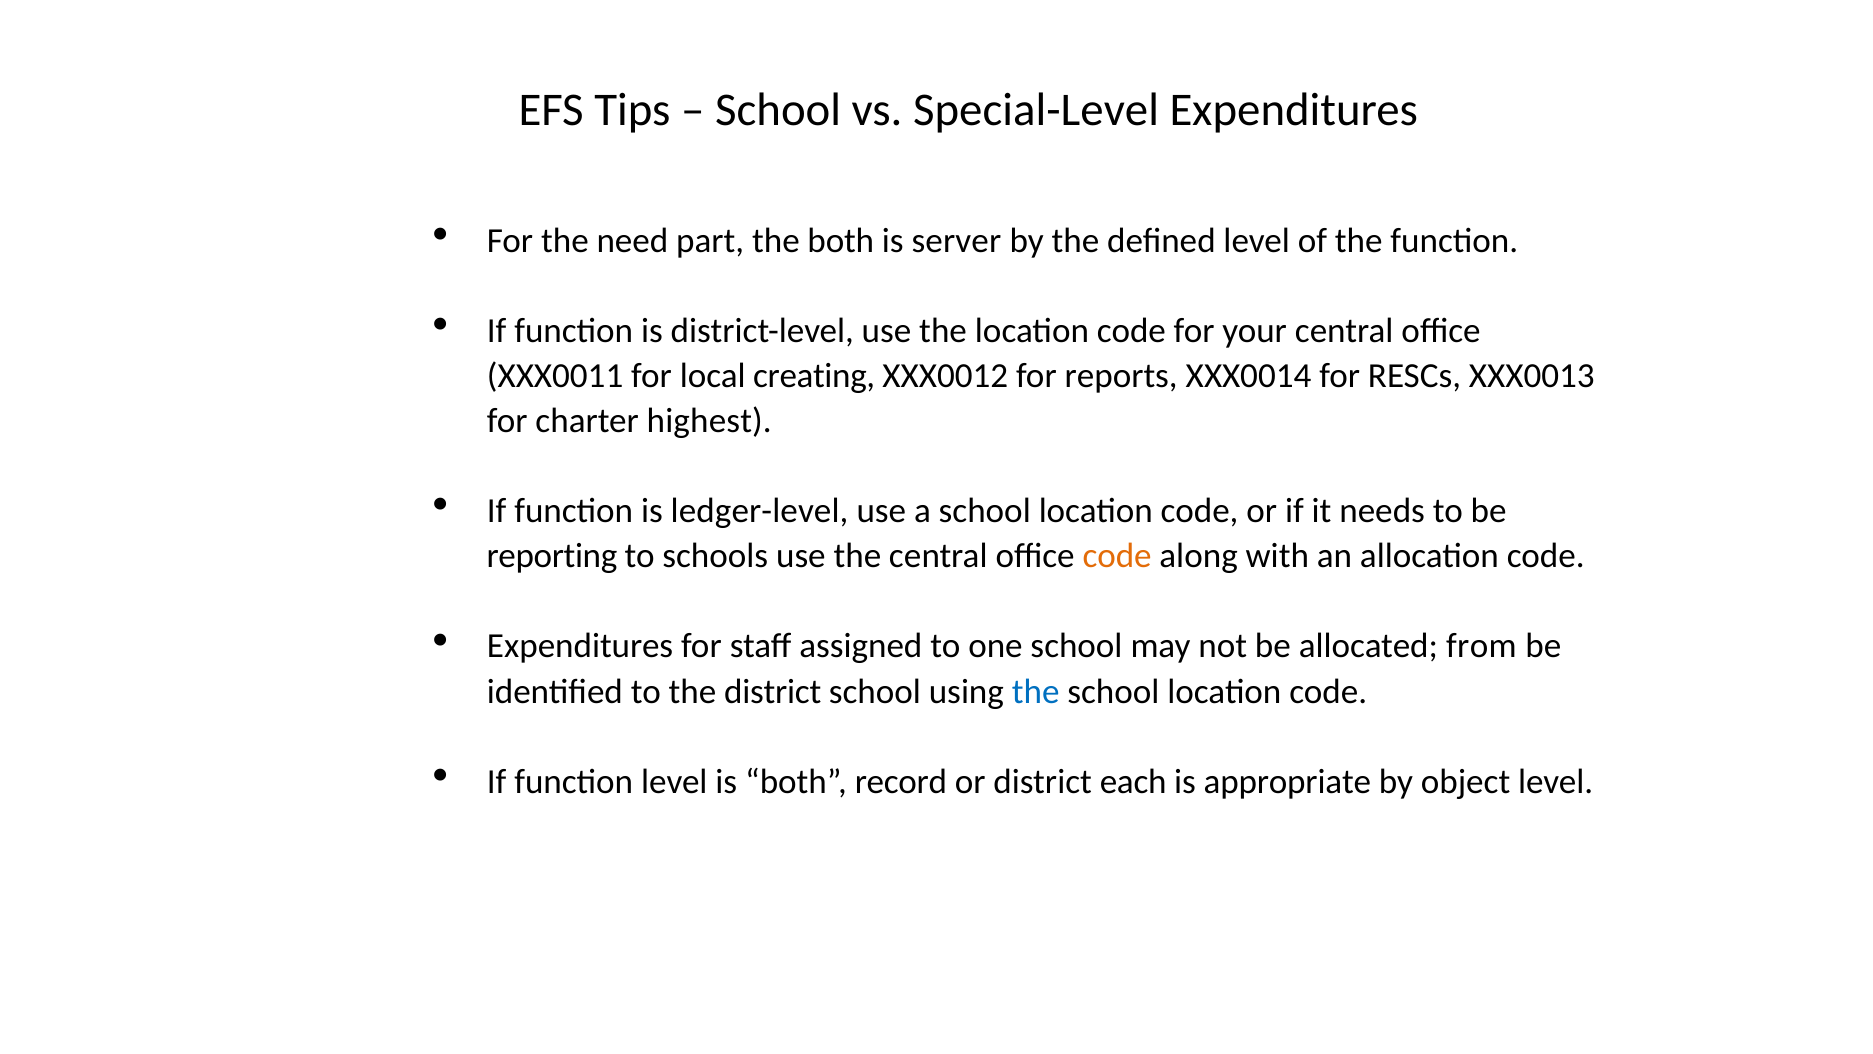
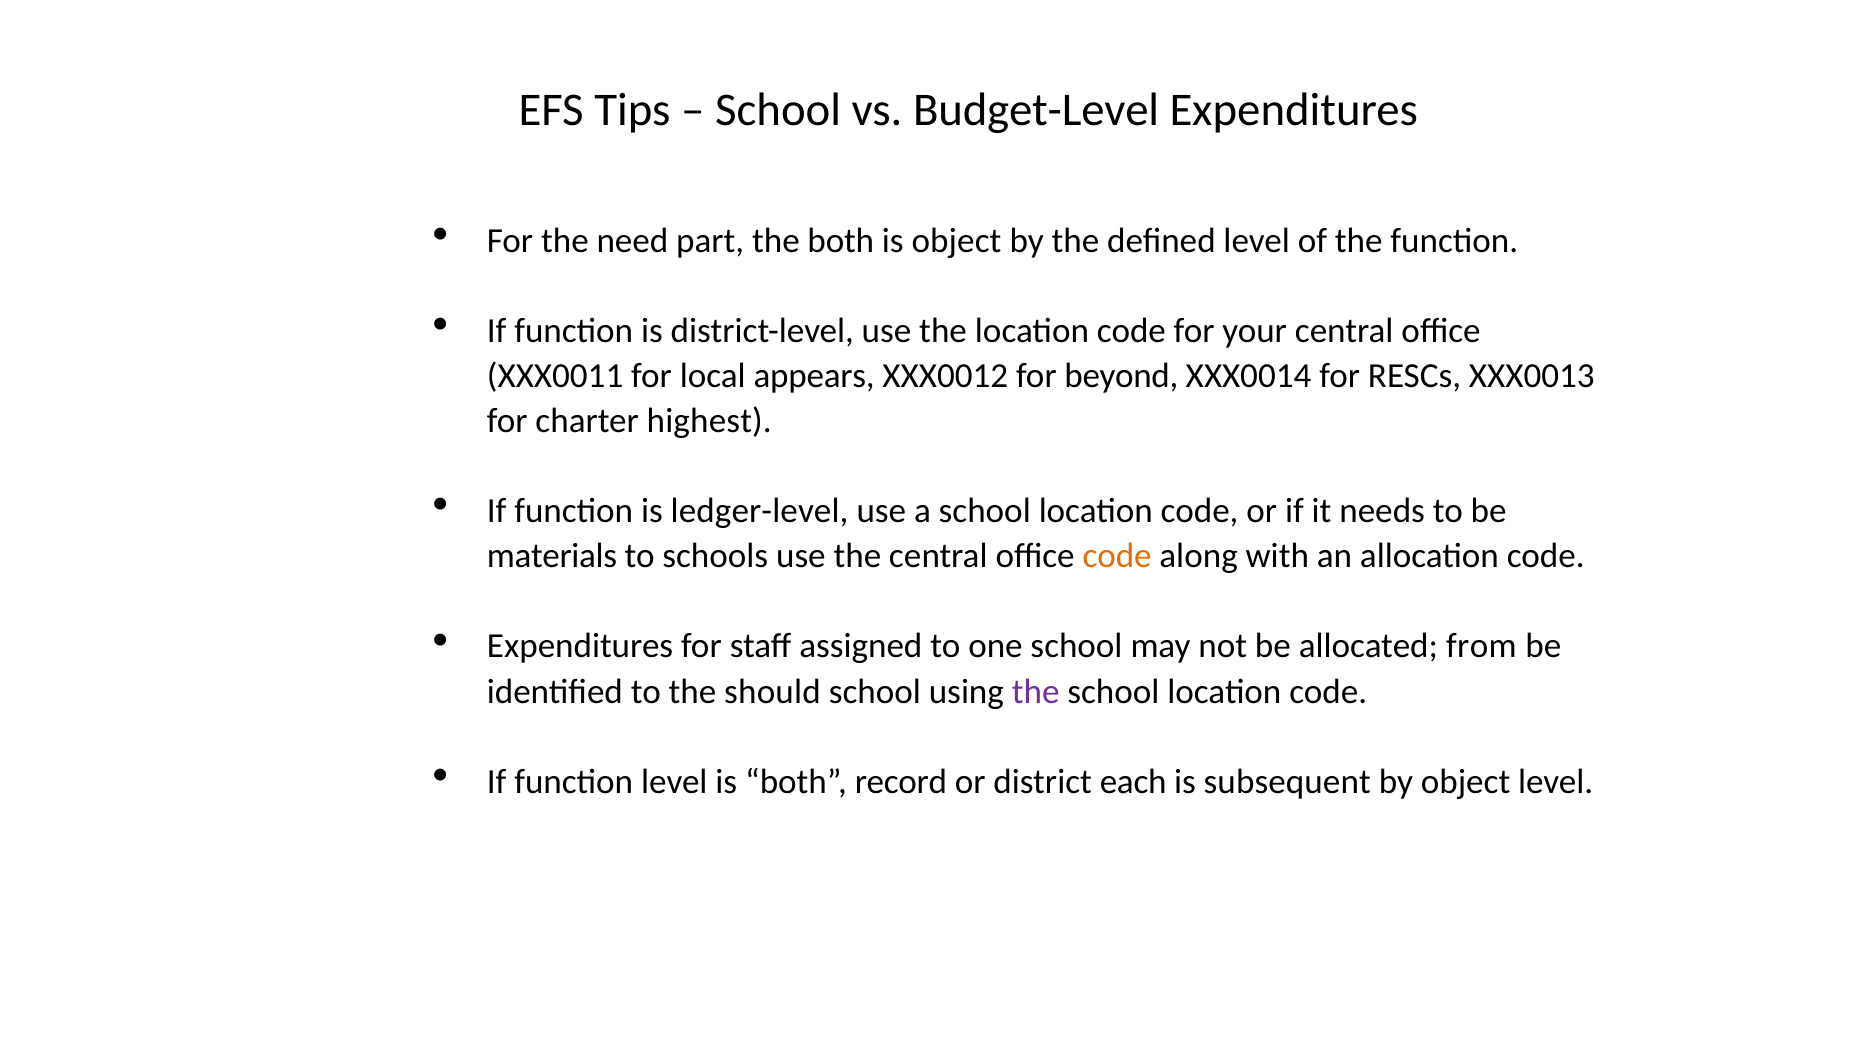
Special-Level: Special-Level -> Budget-Level (1036, 110)
is server: server -> object (956, 240)
creating: creating -> appears (814, 376)
reports: reports -> beyond (1121, 376)
reporting: reporting -> materials (552, 556)
the district: district -> should (773, 691)
the colour: blue -> purple (1036, 691)
appropriate: appropriate -> subsequent (1287, 781)
